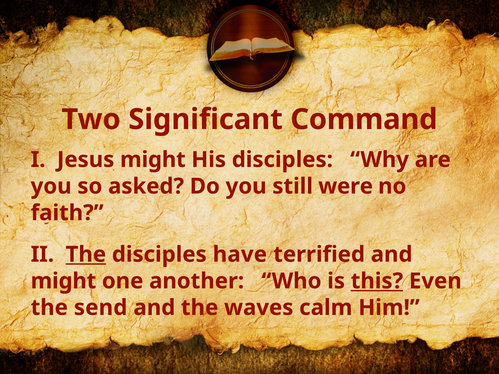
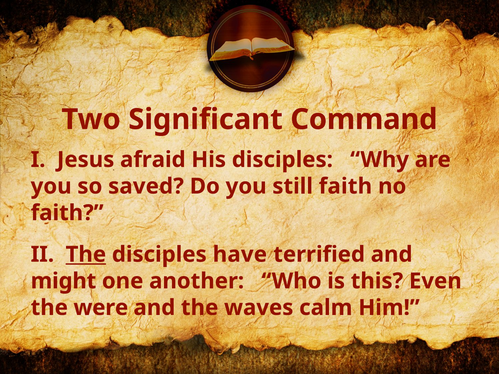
Jesus might: might -> afraid (153, 160)
asked: asked -> saved (146, 186)
still were: were -> faith (345, 186)
this underline: present -> none (377, 281)
send: send -> were (101, 308)
